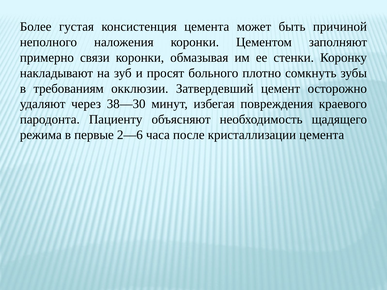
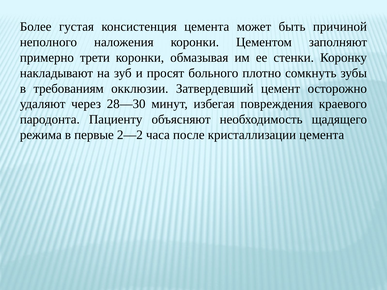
связи: связи -> трети (95, 58)
38—30: 38—30 -> 28—30 (126, 104)
2—6: 2—6 -> 2—2 (130, 135)
